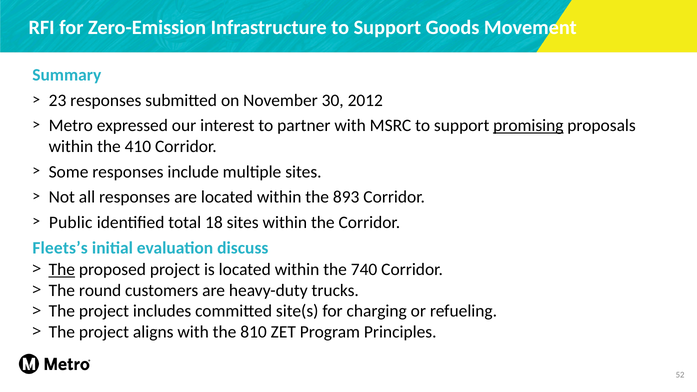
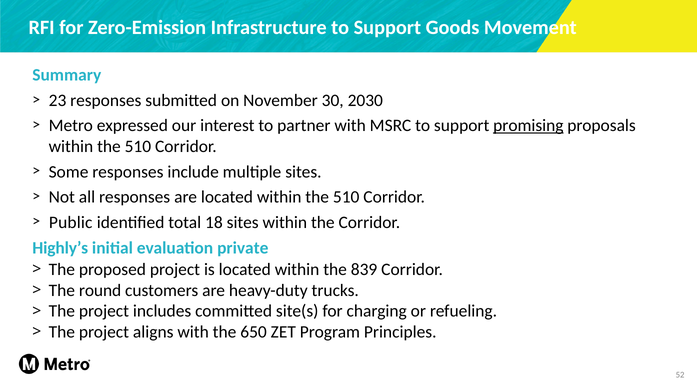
2012: 2012 -> 2030 (365, 100)
410: 410 -> 510 (138, 147)
located within the 893: 893 -> 510 (346, 197)
Fleets’s: Fleets’s -> Highly’s (60, 248)
discuss: discuss -> private (243, 248)
The underline: present -> none (62, 269)
740: 740 -> 839 (364, 269)
810: 810 -> 650 (254, 332)
